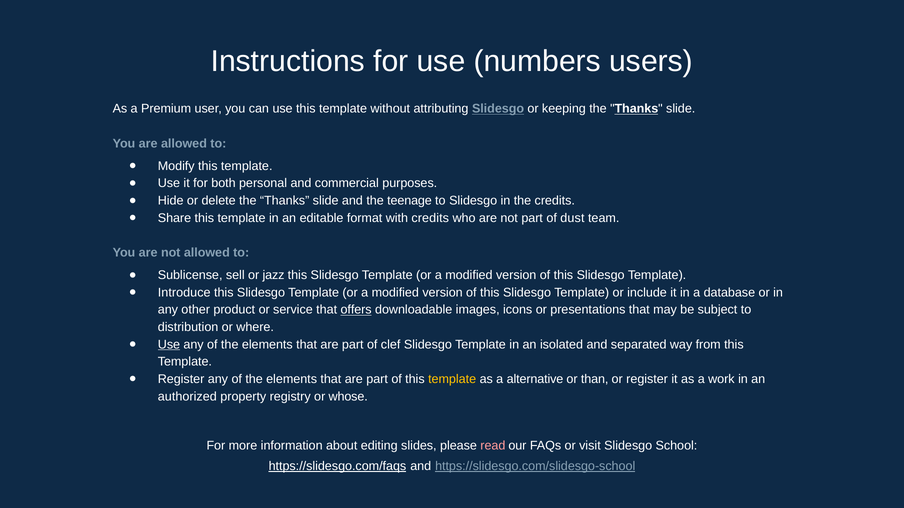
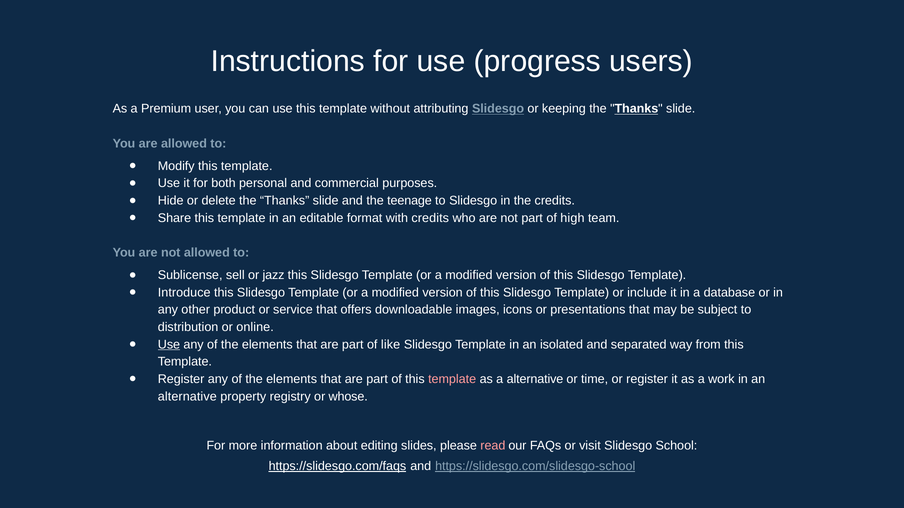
numbers: numbers -> progress (537, 61)
dust: dust -> high (572, 218)
offers underline: present -> none (356, 310)
where: where -> online (255, 327)
clef: clef -> like (391, 345)
template colour: yellow -> pink (452, 379)
than: than -> time (595, 379)
authorized: authorized -> alternative (187, 397)
